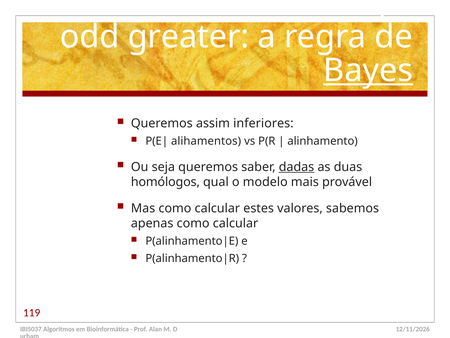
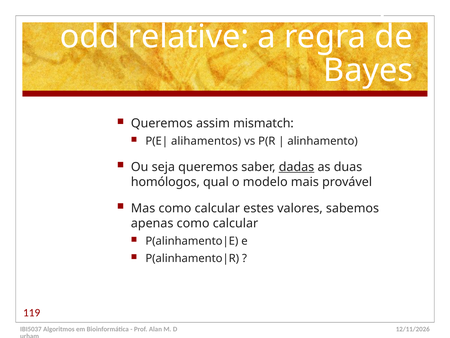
greater: greater -> relative (188, 37)
Bayes underline: present -> none (368, 70)
inferiores: inferiores -> mismatch (263, 123)
